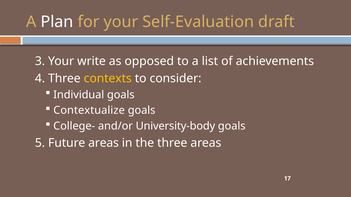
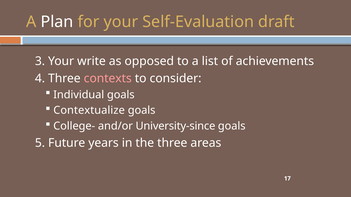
contexts colour: yellow -> pink (108, 79)
University-body: University-body -> University-since (175, 126)
Future areas: areas -> years (104, 143)
